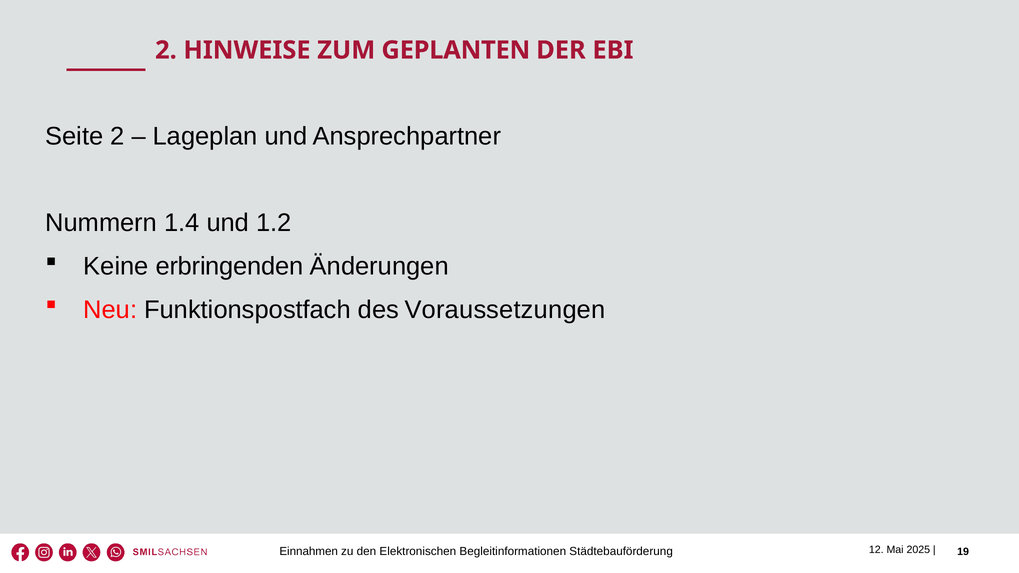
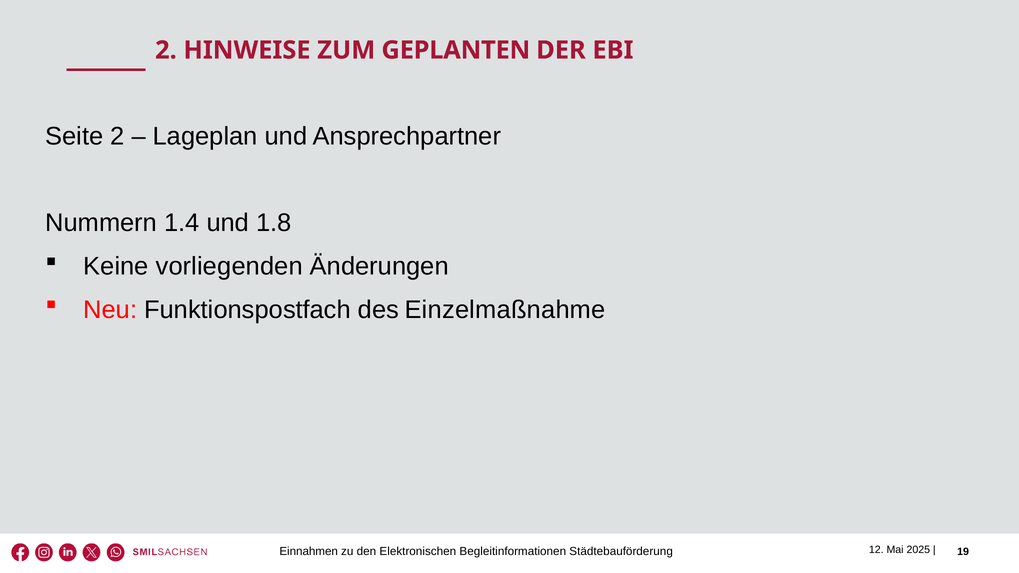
1.2: 1.2 -> 1.8 (274, 223)
erbringenden: erbringenden -> vorliegenden (229, 266)
Voraussetzungen: Voraussetzungen -> Einzelmaßnahme (505, 310)
